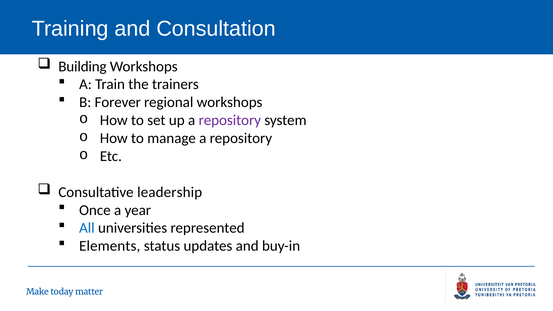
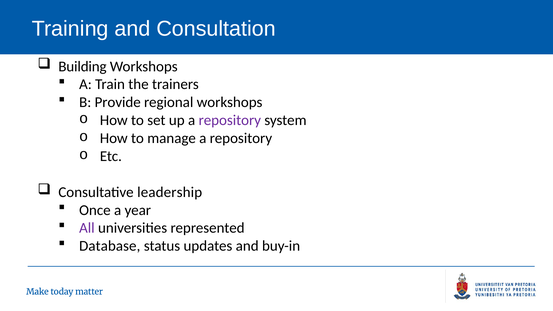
Forever: Forever -> Provide (118, 102)
All colour: blue -> purple (87, 228)
Elements: Elements -> Database (110, 246)
